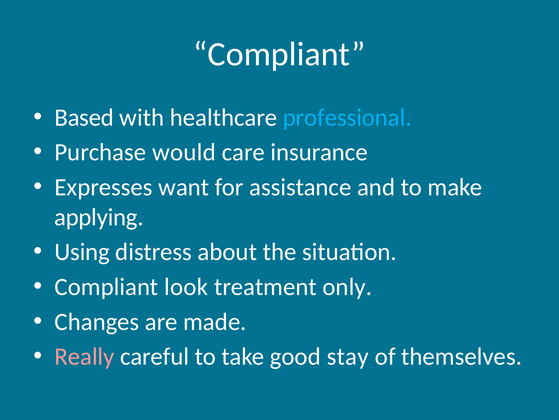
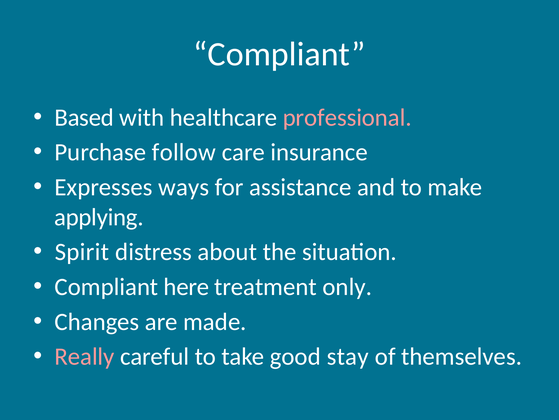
professional colour: light blue -> pink (347, 117)
would: would -> follow (184, 152)
want: want -> ways (184, 187)
Using: Using -> Spirit (82, 252)
look: look -> here (186, 286)
